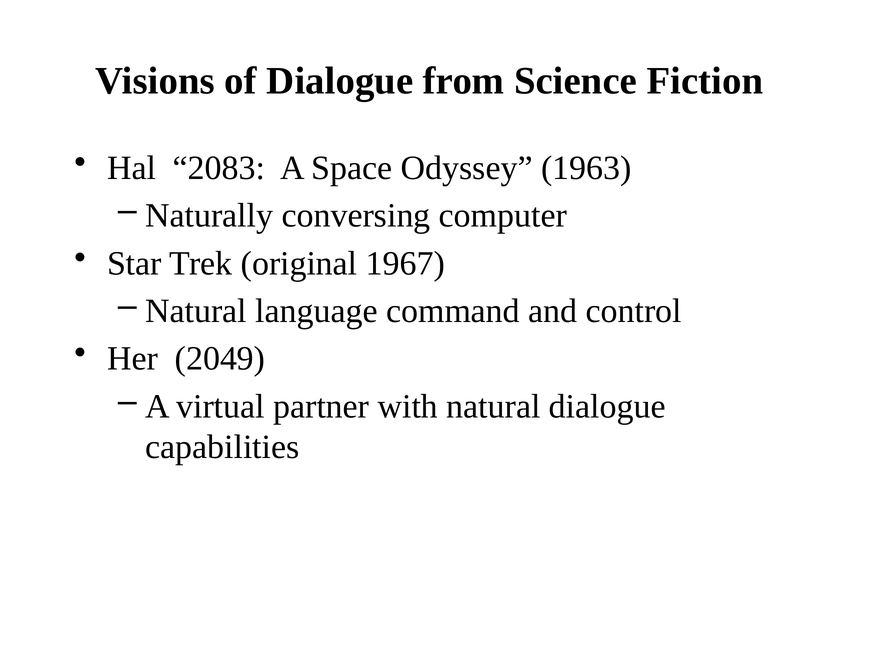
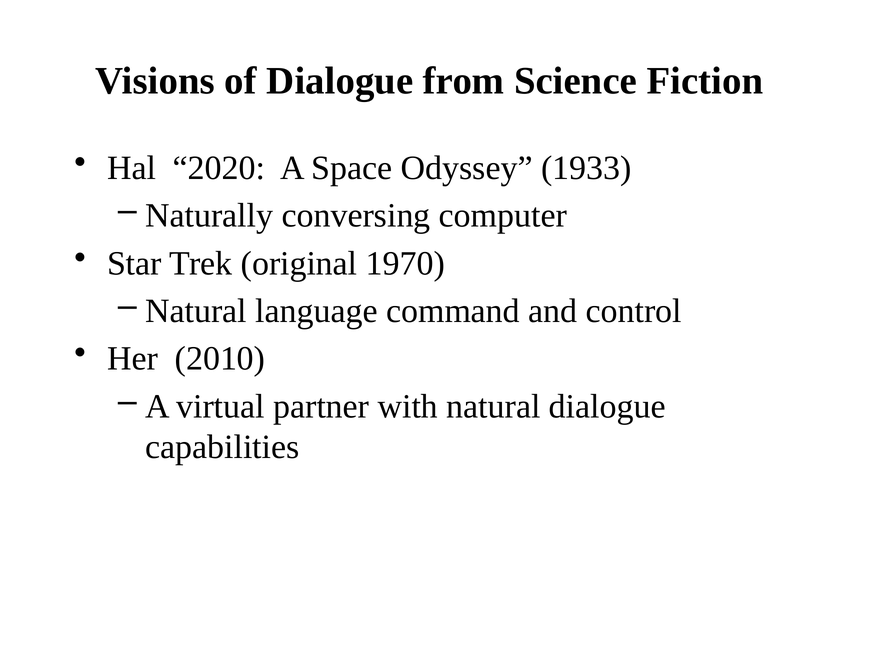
2083: 2083 -> 2020 (219, 168)
1963: 1963 -> 1933 (586, 168)
1967: 1967 -> 1970 (405, 263)
2049: 2049 -> 2010 (220, 358)
